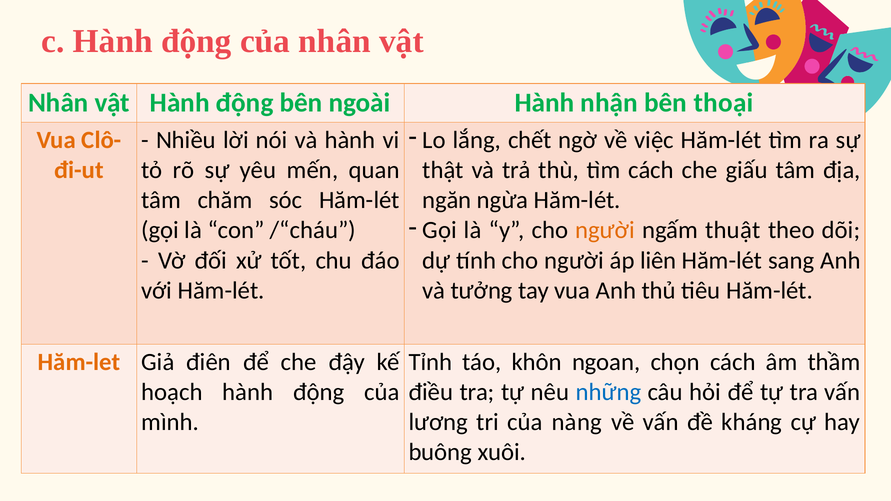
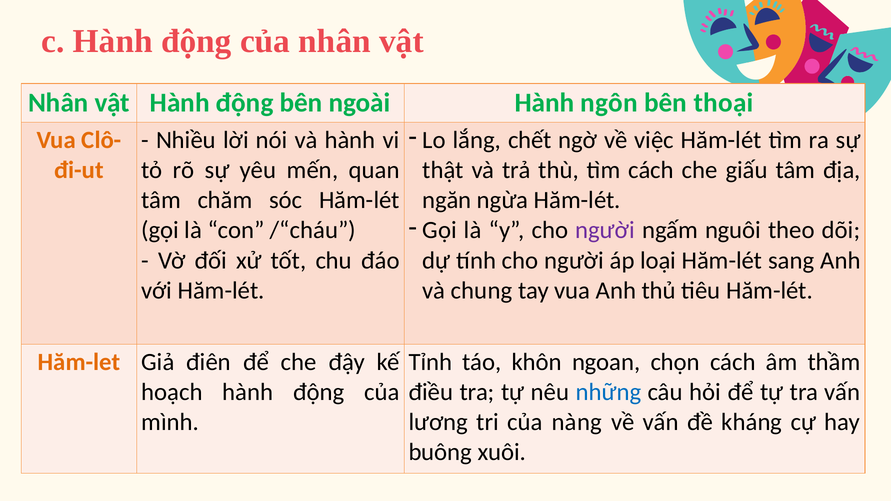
nhận: nhận -> ngôn (609, 103)
người colour: orange -> purple (605, 230)
thuật: thuật -> nguôi (733, 230)
liên: liên -> loại (658, 261)
tưởng: tưởng -> chung (482, 291)
